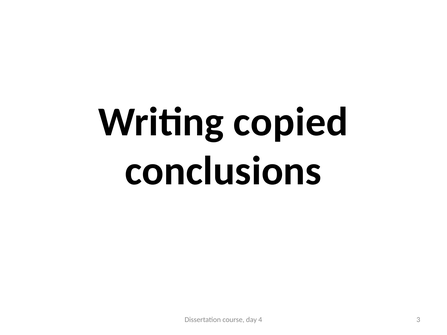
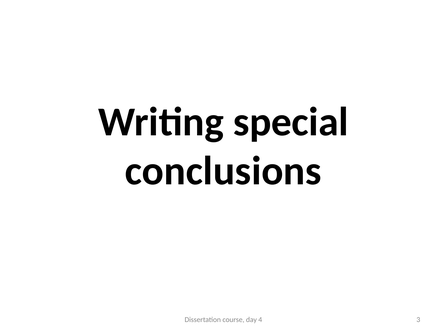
copied: copied -> special (291, 122)
